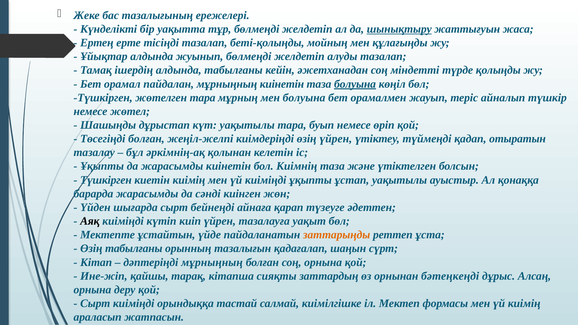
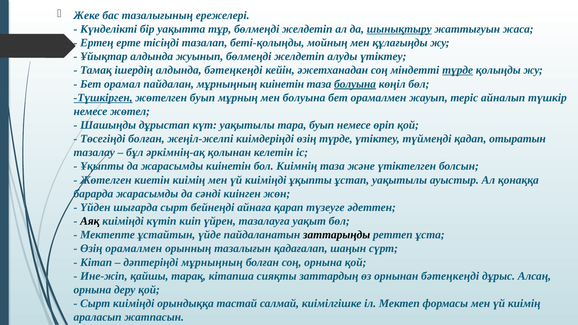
алуды тазалап: тазалап -> үтіктеу (383, 57)
алдында табылғаны: табылғаны -> бәтеңкеңді (233, 70)
түрде underline: none -> present (458, 70)
Түшкірген underline: none -> present (103, 98)
жөтелген тара: тара -> буып (202, 98)
өзің үйрен: үйрен -> түрде (336, 139)
Түшкірген: Түшкірген -> Жөтелген (106, 180)
заттарыңды colour: orange -> black (337, 235)
Өзің табылғаны: табылғаны -> орамалмен (134, 249)
